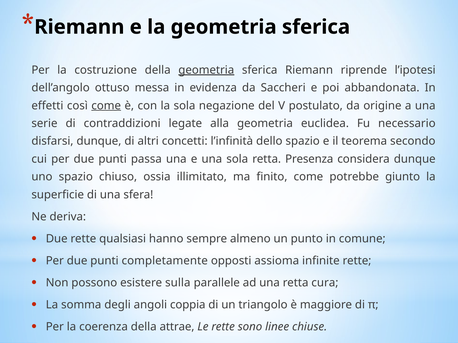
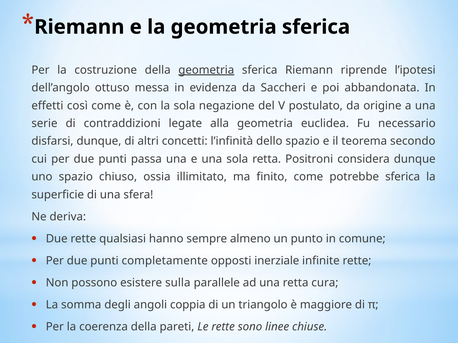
come underline: present -> none (106, 106)
Presenza: Presenza -> Positroni (309, 159)
potrebbe giunto: giunto -> sferica (403, 177)
assioma: assioma -> inerziale (277, 261)
attrae: attrae -> pareti (177, 327)
